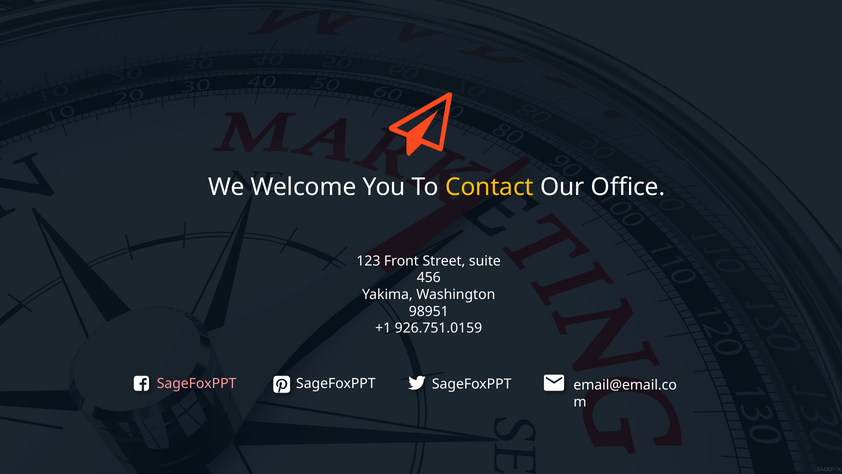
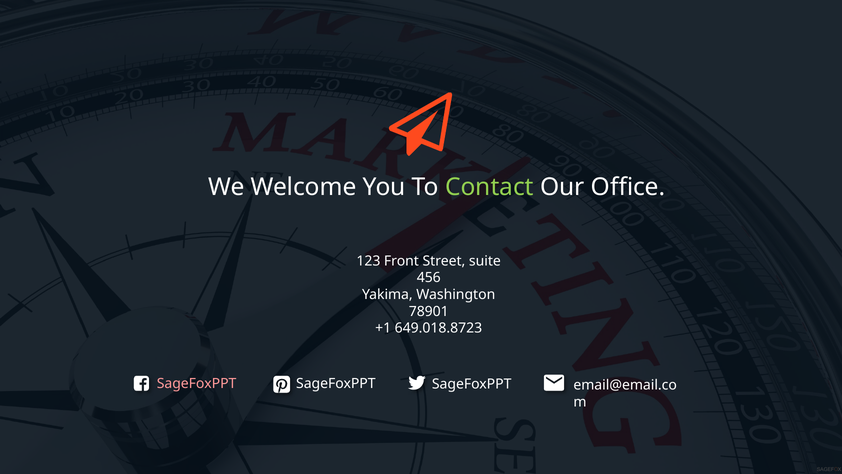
Contact colour: yellow -> light green (489, 187)
98951: 98951 -> 78901 (429, 311)
926.751.0159: 926.751.0159 -> 649.018.8723 (438, 328)
